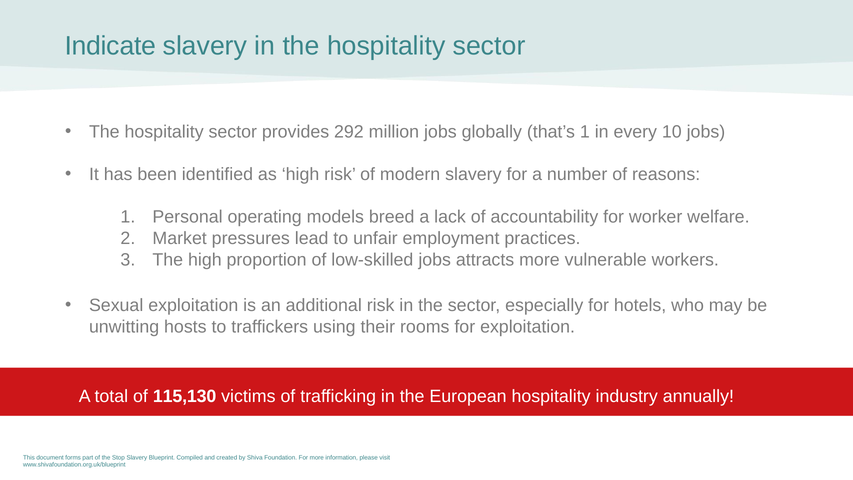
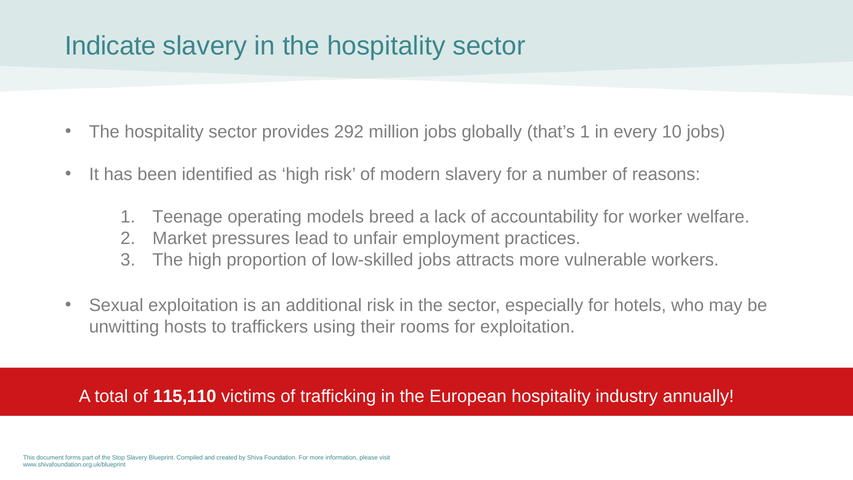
Personal: Personal -> Teenage (188, 217)
115,130: 115,130 -> 115,110 (185, 396)
